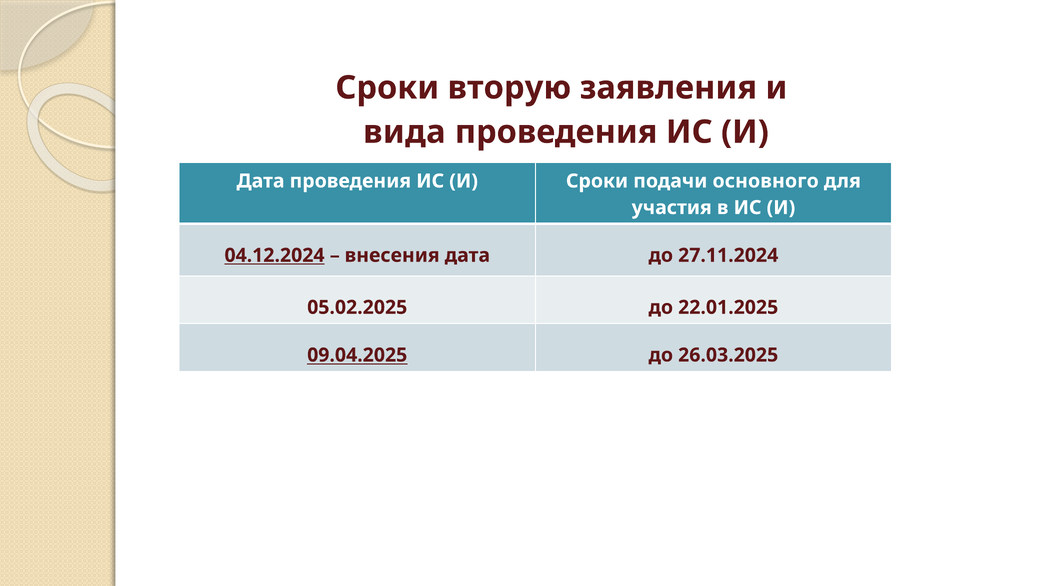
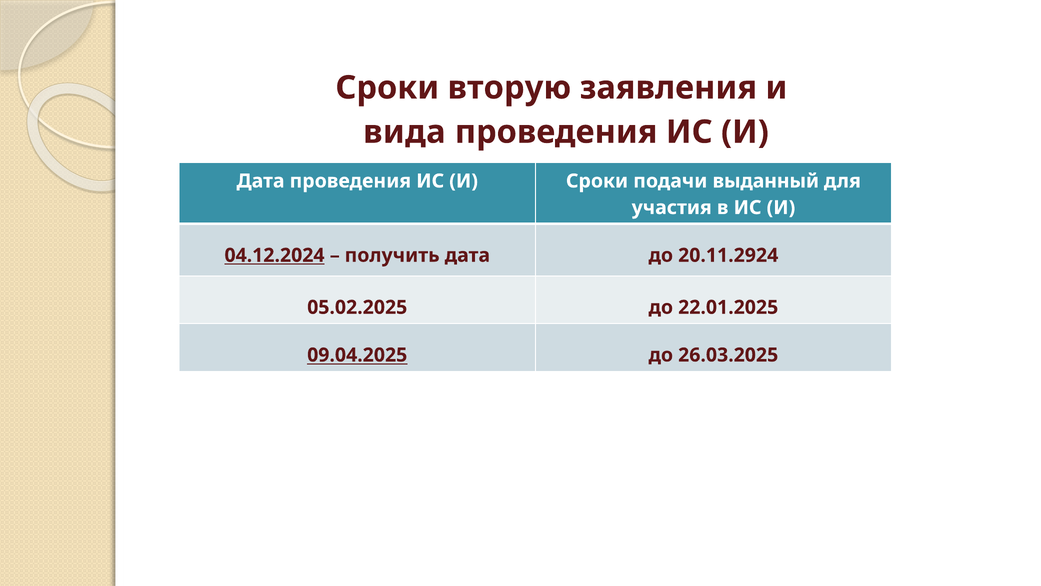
основного: основного -> выданный (766, 181)
внесения: внесения -> получить (392, 255)
27.11.2024: 27.11.2024 -> 20.11.2924 (728, 255)
